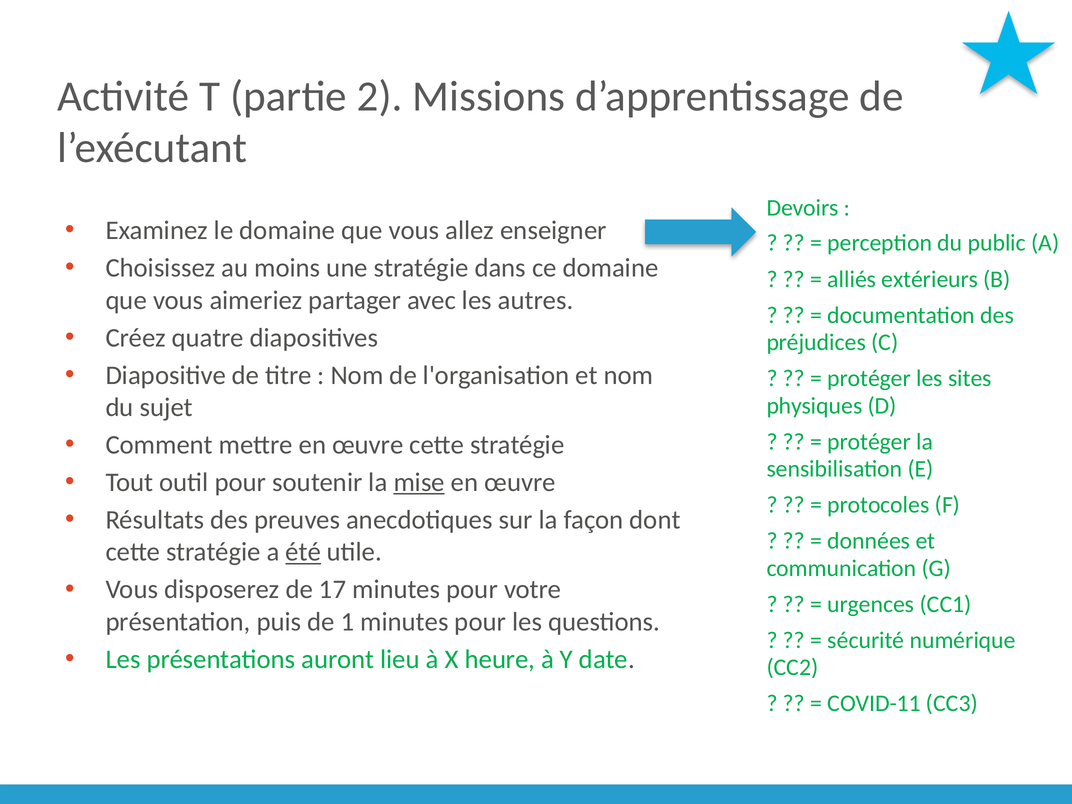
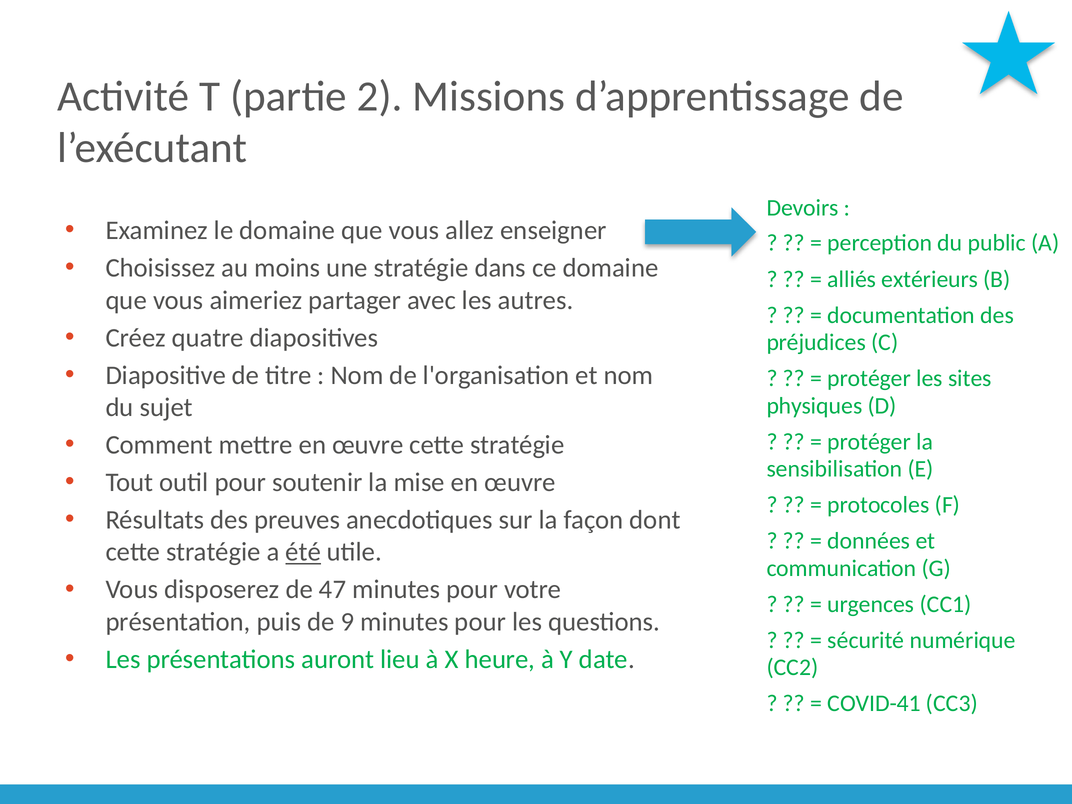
mise underline: present -> none (419, 482)
17: 17 -> 47 (333, 590)
1: 1 -> 9 (348, 622)
COVID-11: COVID-11 -> COVID-41 (874, 704)
